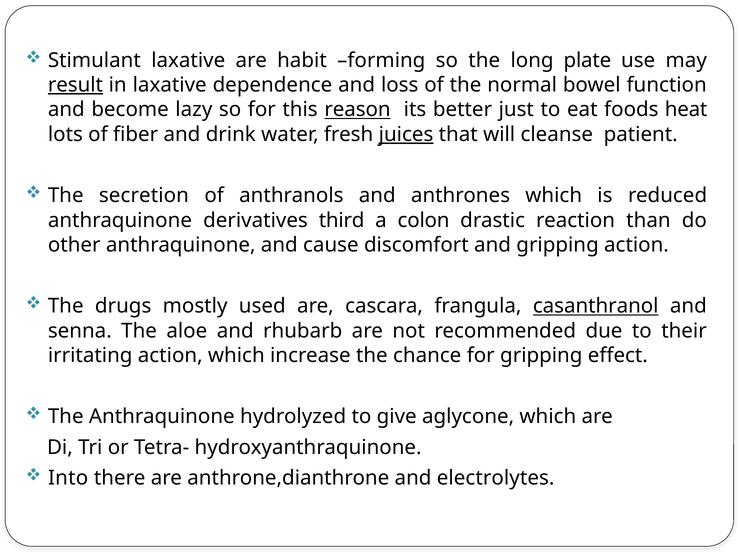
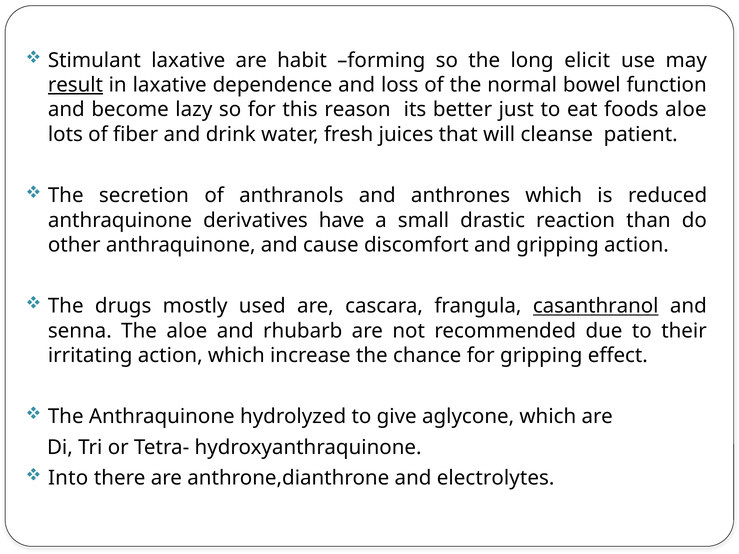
plate: plate -> elicit (587, 60)
reason underline: present -> none (357, 110)
foods heat: heat -> aloe (686, 110)
juices underline: present -> none (406, 134)
third: third -> have (342, 220)
colon: colon -> small (423, 220)
